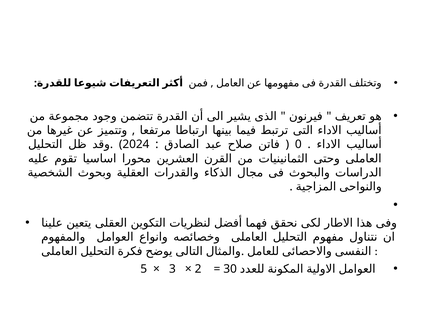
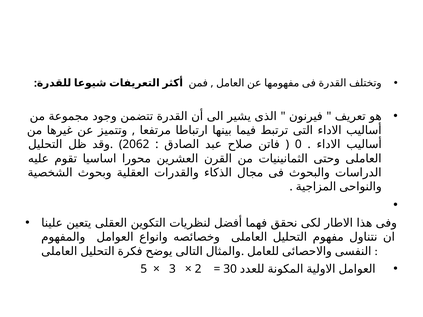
2024: 2024 -> 2062 (136, 145)
